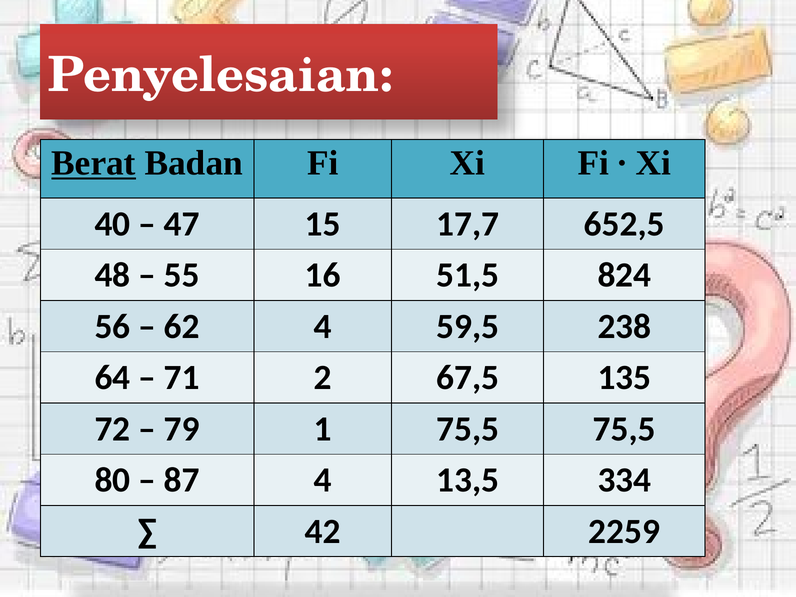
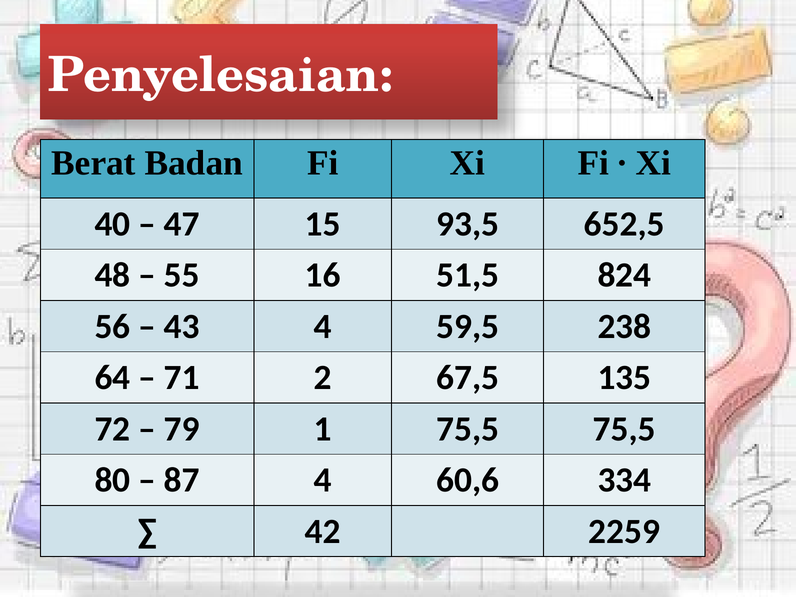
Berat underline: present -> none (94, 163)
17,7: 17,7 -> 93,5 (468, 224)
62: 62 -> 43 (182, 326)
13,5: 13,5 -> 60,6 (468, 480)
